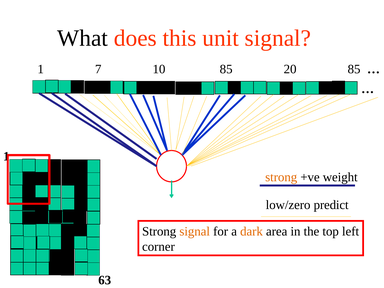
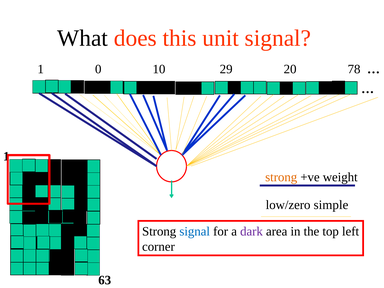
7: 7 -> 0 (98, 69)
10 85: 85 -> 29 (226, 69)
20 85: 85 -> 78 (354, 69)
predict: predict -> simple (331, 205)
signal colour: orange -> blue (195, 231)
dark colour: orange -> purple (252, 231)
